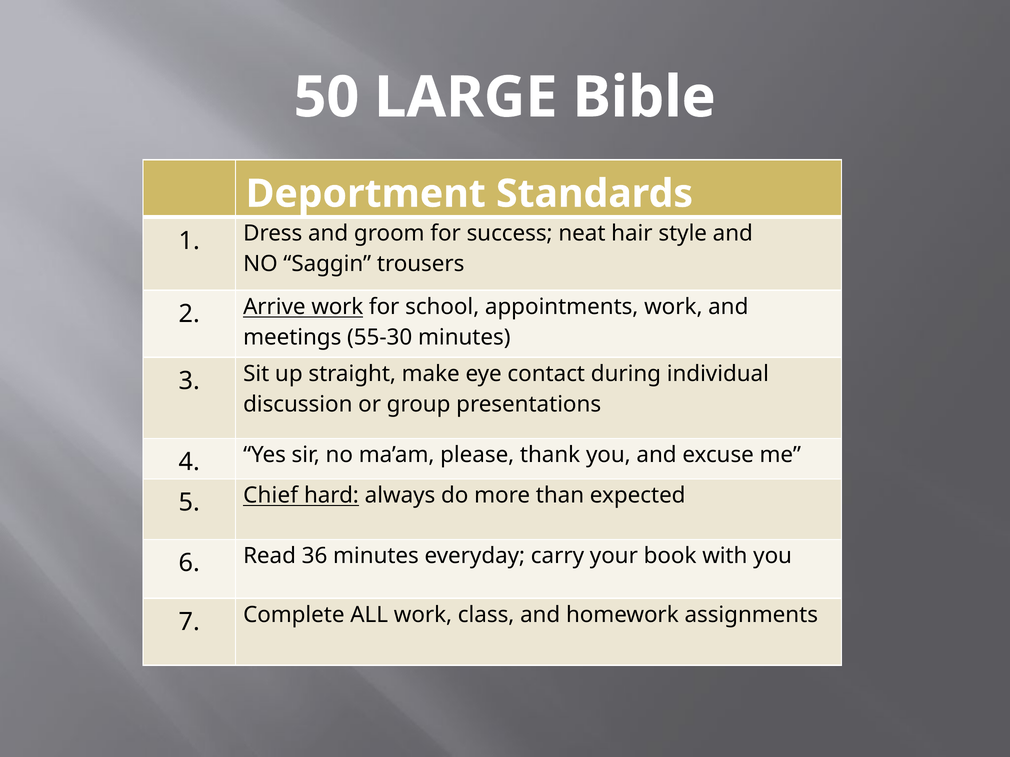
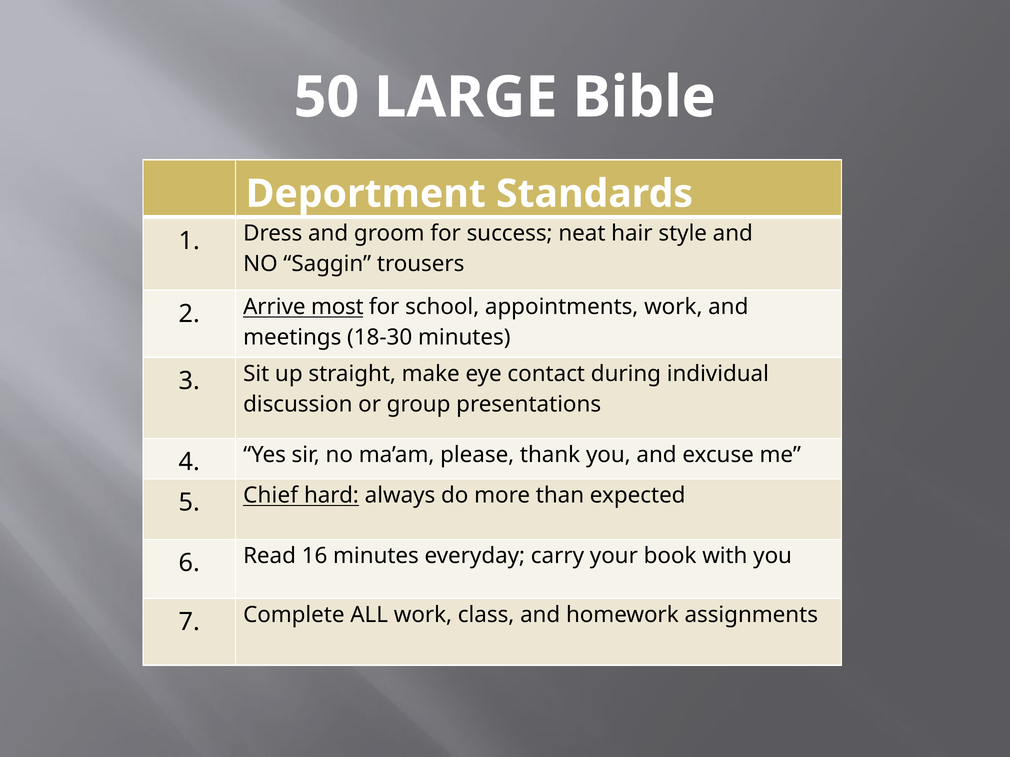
Arrive work: work -> most (337, 307)
55-30: 55-30 -> 18-30 (380, 337)
36: 36 -> 16 (315, 556)
